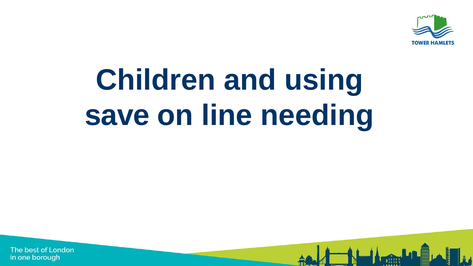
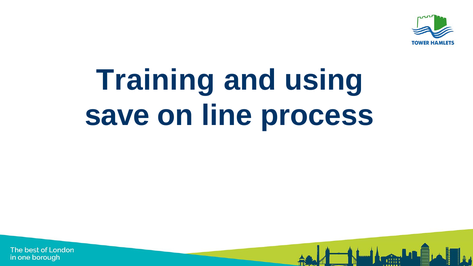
Children: Children -> Training (155, 80)
needing: needing -> process (317, 116)
